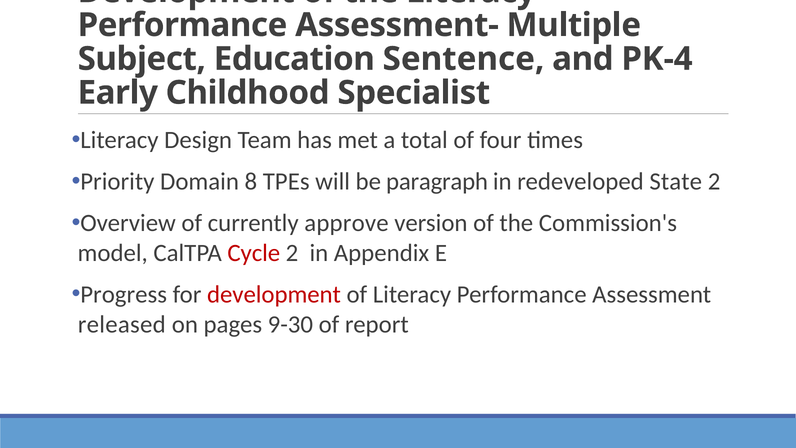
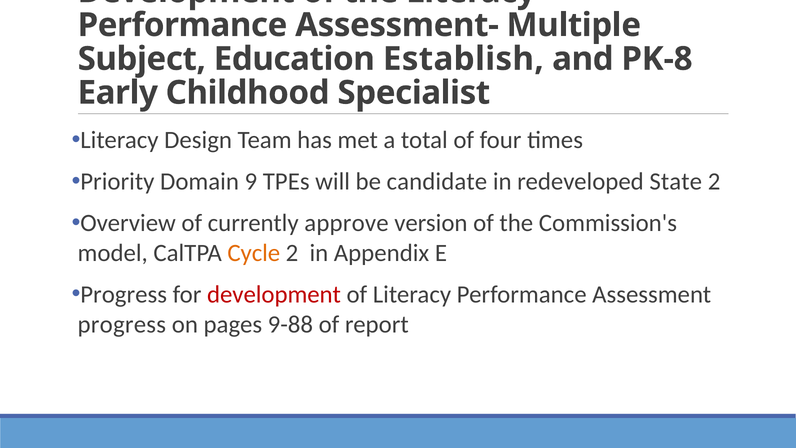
Sentence: Sentence -> Establish (463, 59)
PK-4: PK-4 -> PK-8 (657, 59)
8: 8 -> 9 (251, 182)
paragraph: paragraph -> candidate (437, 182)
Cycle colour: red -> orange (254, 253)
released: released -> progress (122, 324)
9-30: 9-30 -> 9-88 (290, 324)
